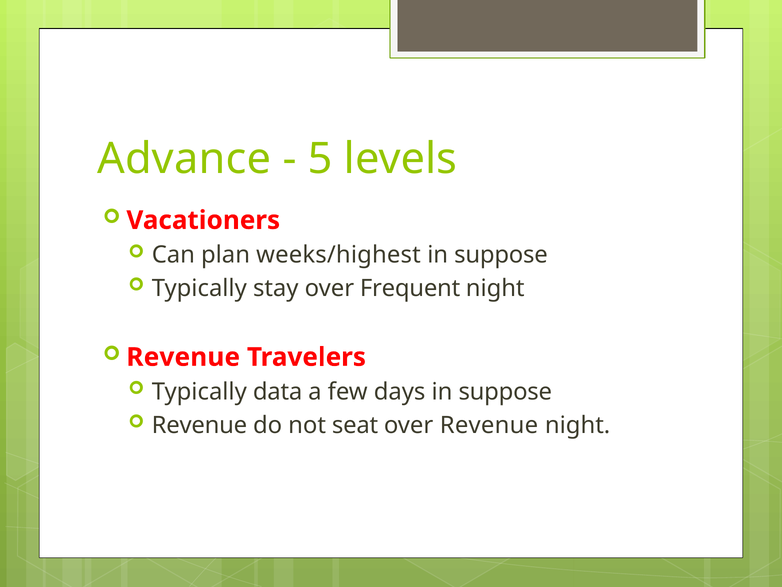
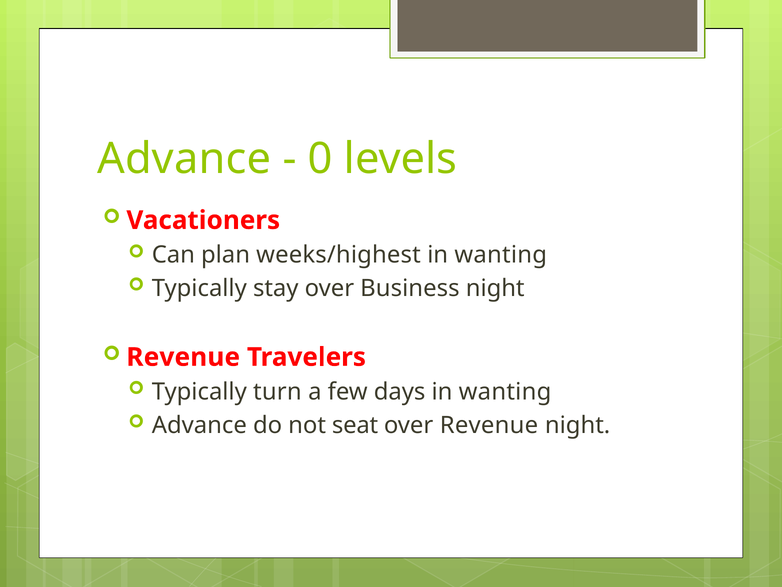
5: 5 -> 0 (320, 159)
suppose: suppose -> wanting (501, 255)
Frequent: Frequent -> Business (410, 288)
data: data -> turn (277, 391)
days in suppose: suppose -> wanting (505, 391)
Revenue: Revenue -> Advance (199, 425)
